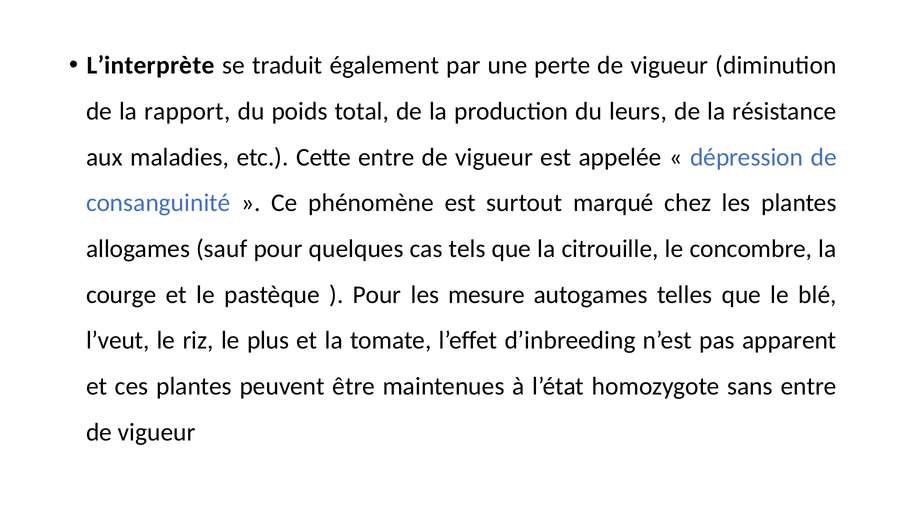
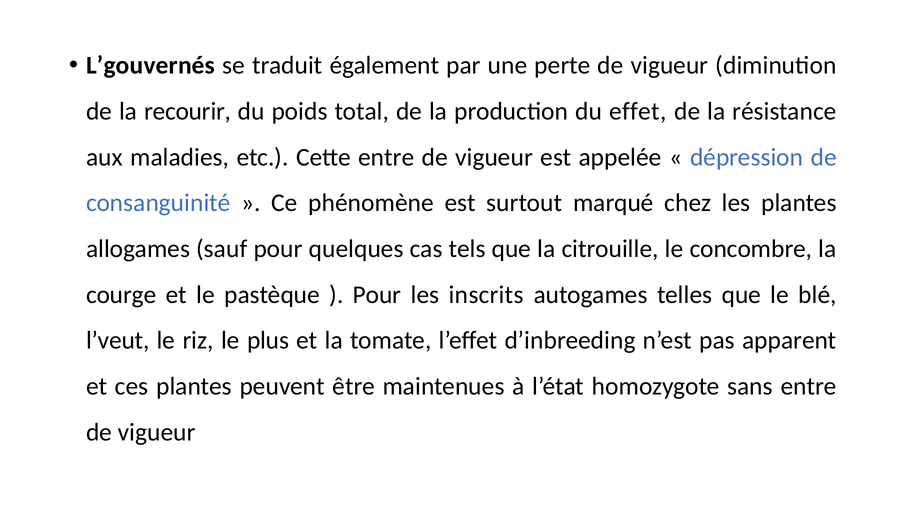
L’interprète: L’interprète -> L’gouvernés (151, 66)
rapport: rapport -> recourir (188, 111)
leurs: leurs -> effet (638, 111)
mesure: mesure -> inscrits (486, 295)
